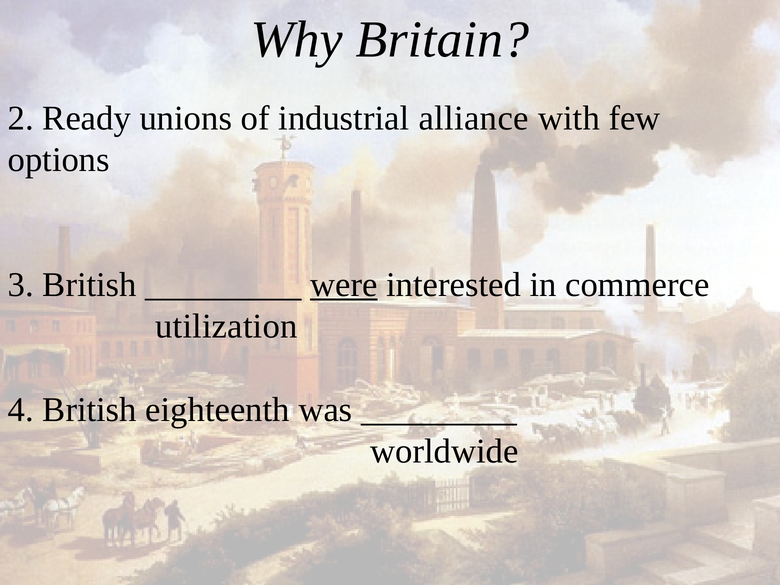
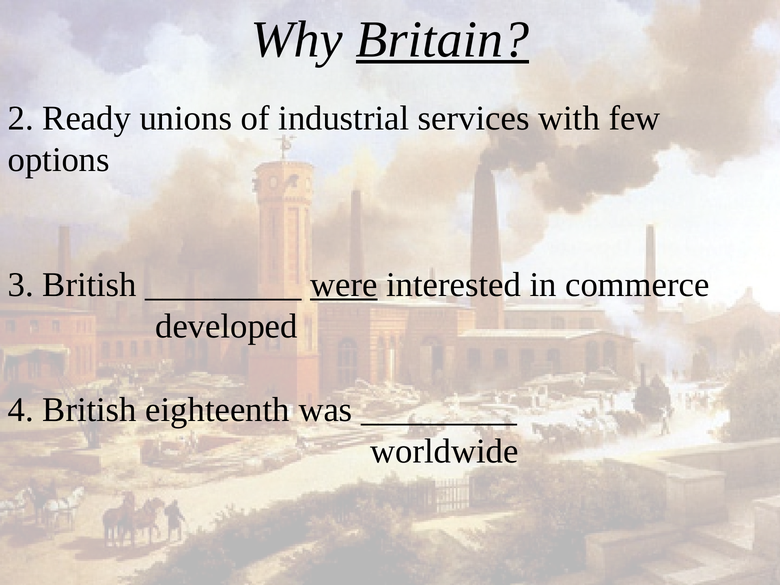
Britain underline: none -> present (443, 39)
alliance: alliance -> services (474, 118)
utilization: utilization -> developed (226, 326)
